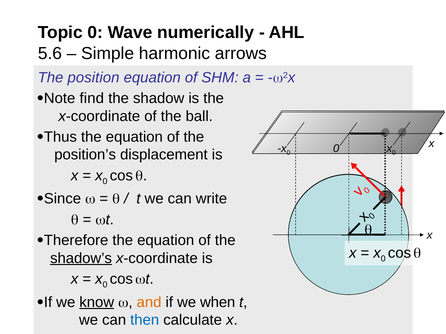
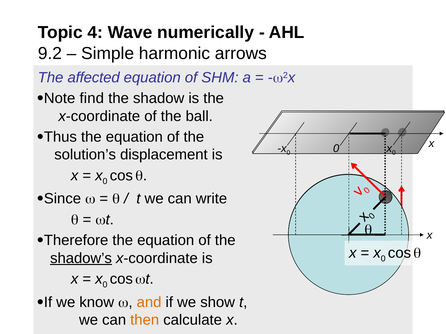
Topic 0: 0 -> 4 (95, 33)
5.6: 5.6 -> 9.2 (50, 53)
position: position -> affected (94, 78)
position’s: position’s -> solution’s (85, 155)
know underline: present -> none (97, 303)
when: when -> show (218, 303)
then colour: blue -> orange (145, 320)
